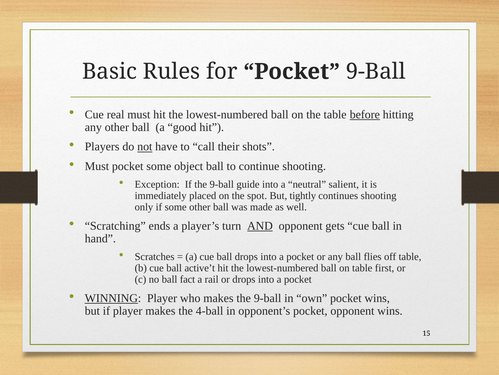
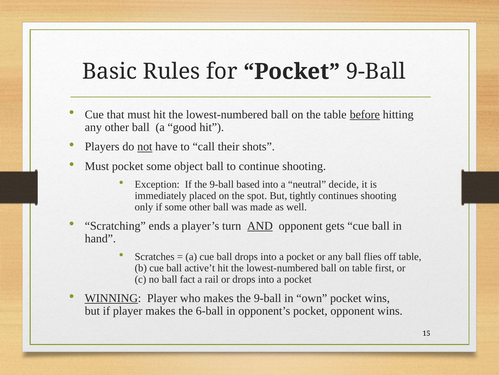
real: real -> that (116, 114)
guide: guide -> based (248, 184)
salient: salient -> decide (344, 184)
4-ball: 4-ball -> 6-ball (210, 310)
